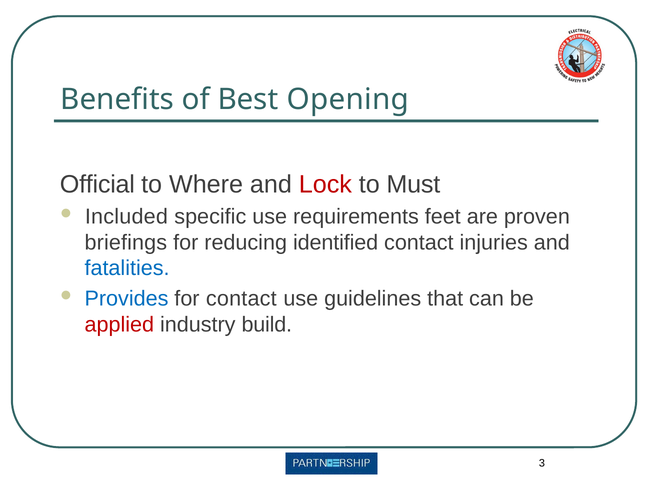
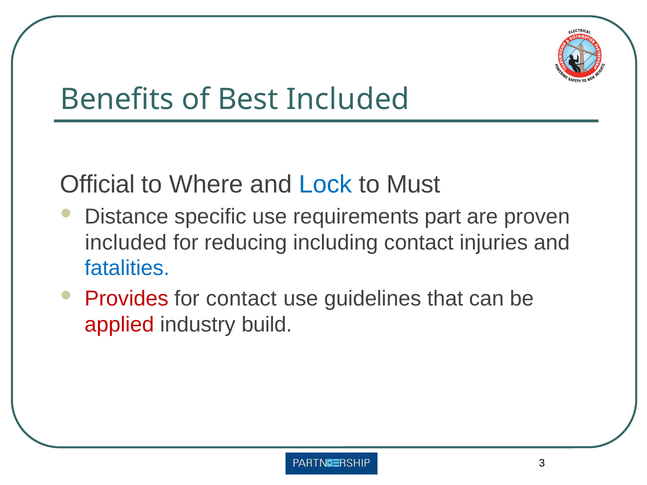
Best Opening: Opening -> Included (348, 100)
Lock colour: red -> blue (325, 185)
Included: Included -> Distance (127, 217)
feet: feet -> part (443, 217)
briefings: briefings -> included (126, 243)
identified: identified -> including (336, 243)
Provides colour: blue -> red (127, 299)
